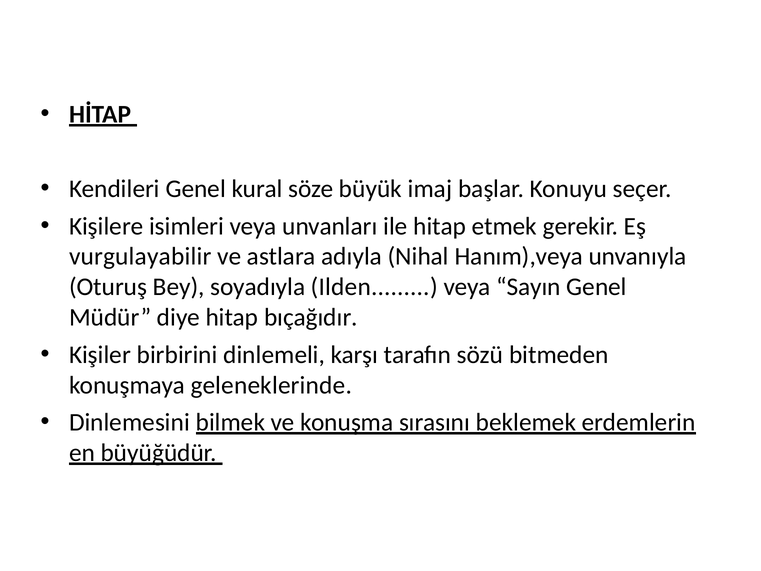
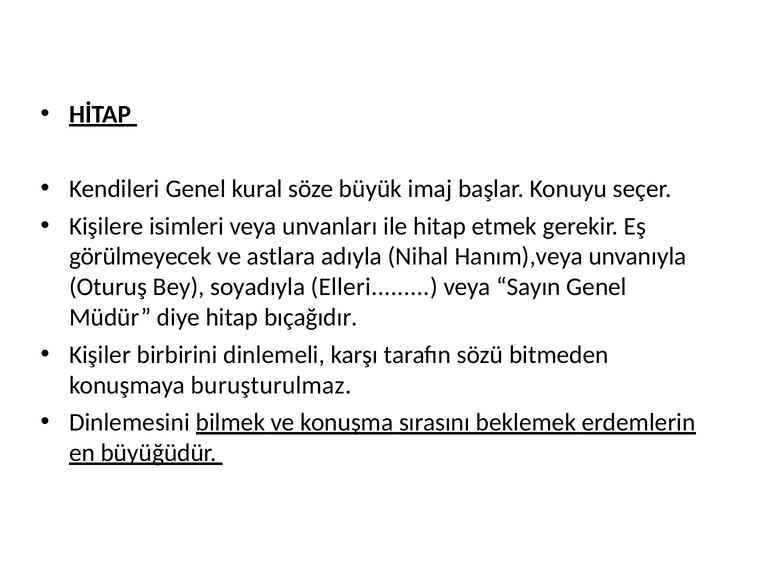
vurgulayabilir: vurgulayabilir -> görülmeyecek (140, 256)
Ilden: Ilden -> Elleri (374, 287)
geleneklerinde: geleneklerinde -> buruşturulmaz (271, 385)
